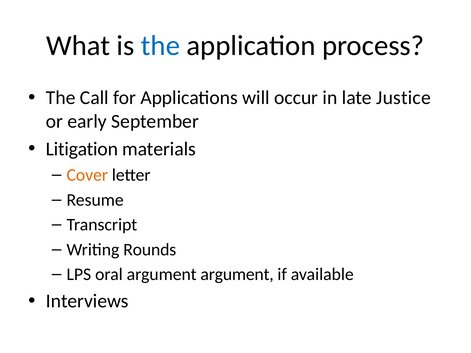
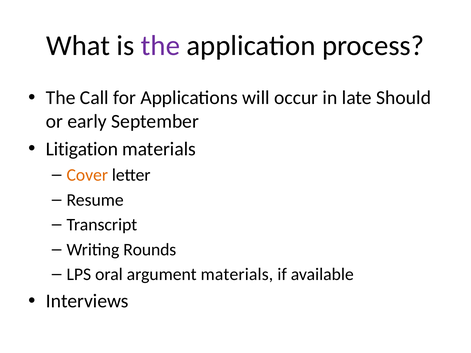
the colour: blue -> purple (161, 46)
Justice: Justice -> Should (404, 98)
argument argument: argument -> materials (237, 275)
